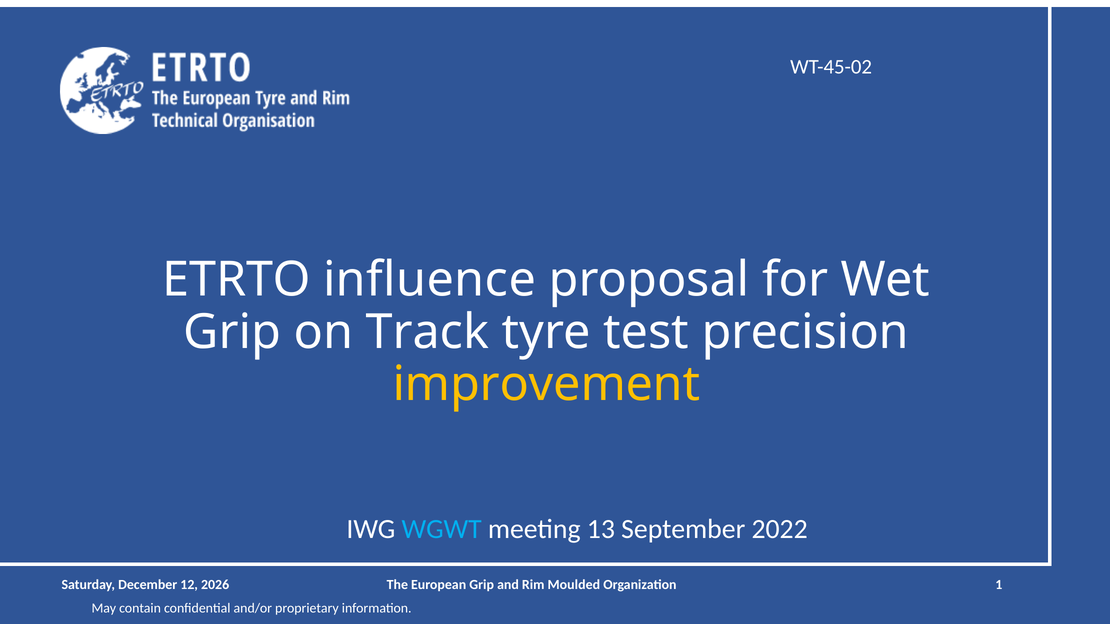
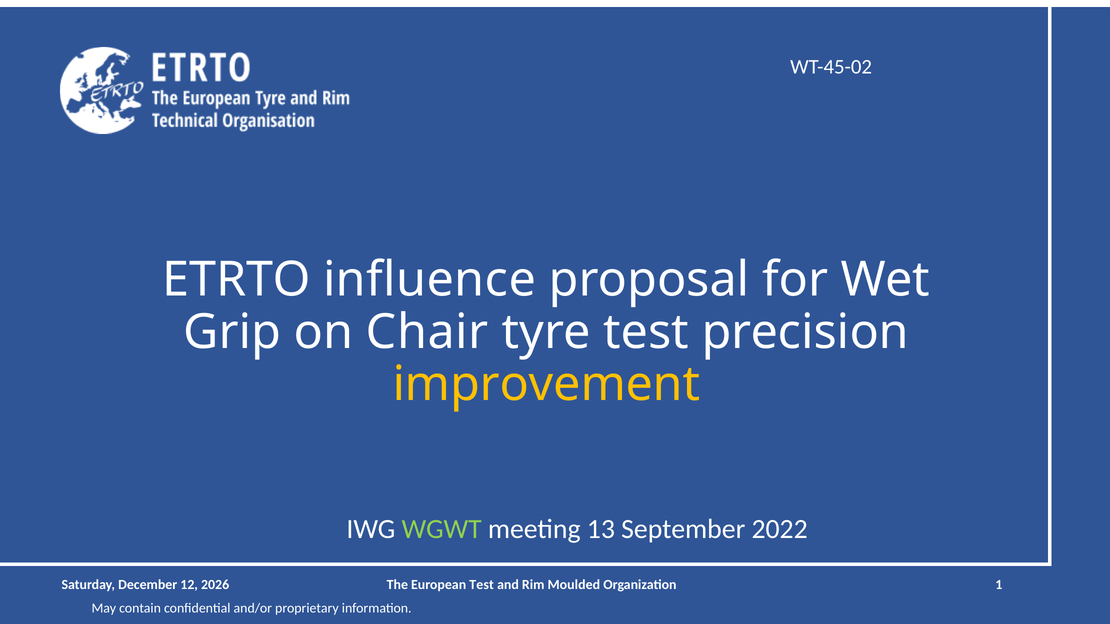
Track: Track -> Chair (427, 332)
WGWT colour: light blue -> light green (442, 529)
European Grip: Grip -> Test (482, 585)
